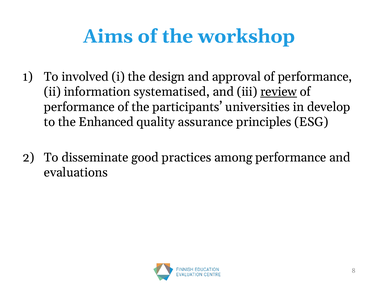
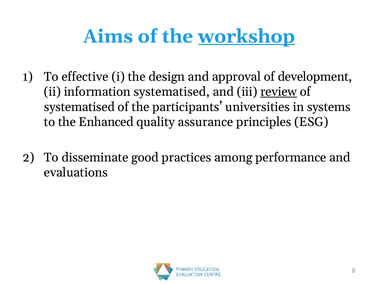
workshop underline: none -> present (246, 36)
involved: involved -> effective (85, 76)
approval of performance: performance -> development (315, 76)
performance: performance -> systematised (79, 107)
develop: develop -> systems (329, 107)
